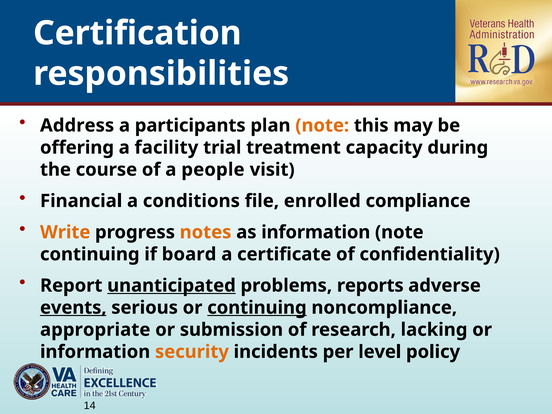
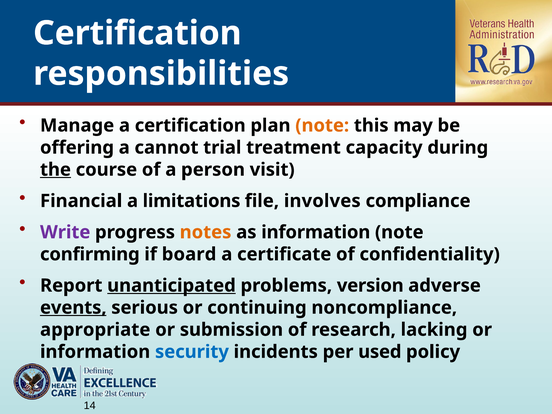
Address: Address -> Manage (77, 125)
a participants: participants -> certification (190, 125)
facility: facility -> cannot (166, 148)
the underline: none -> present (55, 170)
people: people -> person (213, 170)
conditions: conditions -> limitations (192, 201)
enrolled: enrolled -> involves (322, 201)
Write colour: orange -> purple (65, 232)
continuing: continuing -> confirming (90, 254)
reports: reports -> version (370, 286)
continuing underline: present -> none (257, 308)
security colour: orange -> blue (192, 352)
level: level -> used (380, 352)
